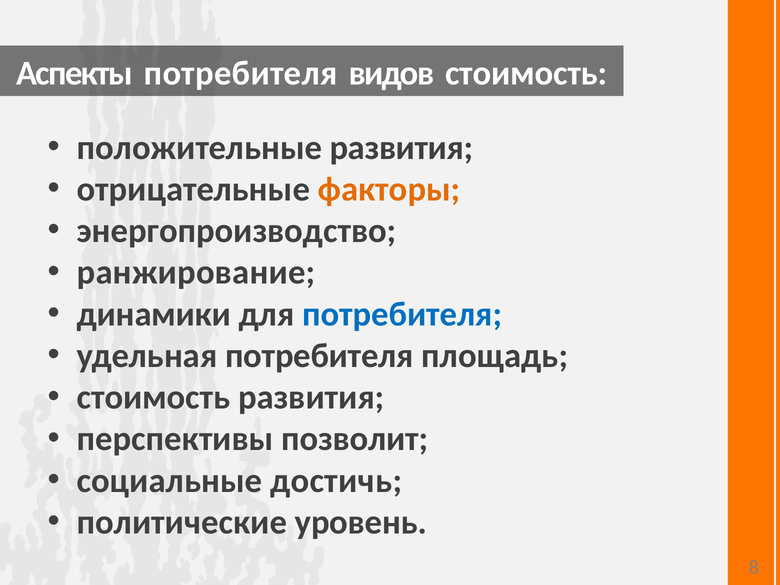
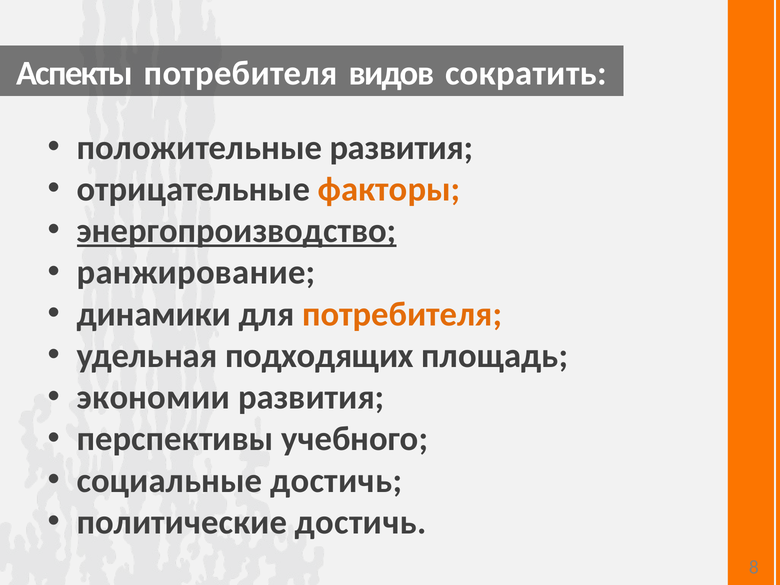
видов стоимость: стоимость -> сократить (526, 73)
энергопроизводство underline: none -> present (237, 231)
потребителя colour: blue -> orange (402, 314)
удельная потребителя: потребителя -> подходящих (319, 356)
стоимость: стоимость -> экономии (153, 397)
позволит: позволит -> учебного (355, 439)
политические уровень: уровень -> достичь (361, 522)
